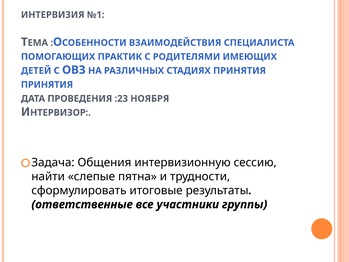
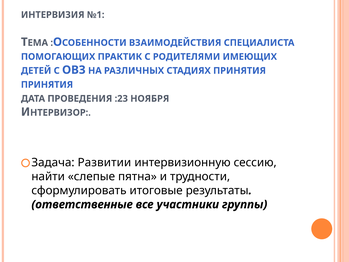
Общения: Общения -> Развитии (104, 162)
